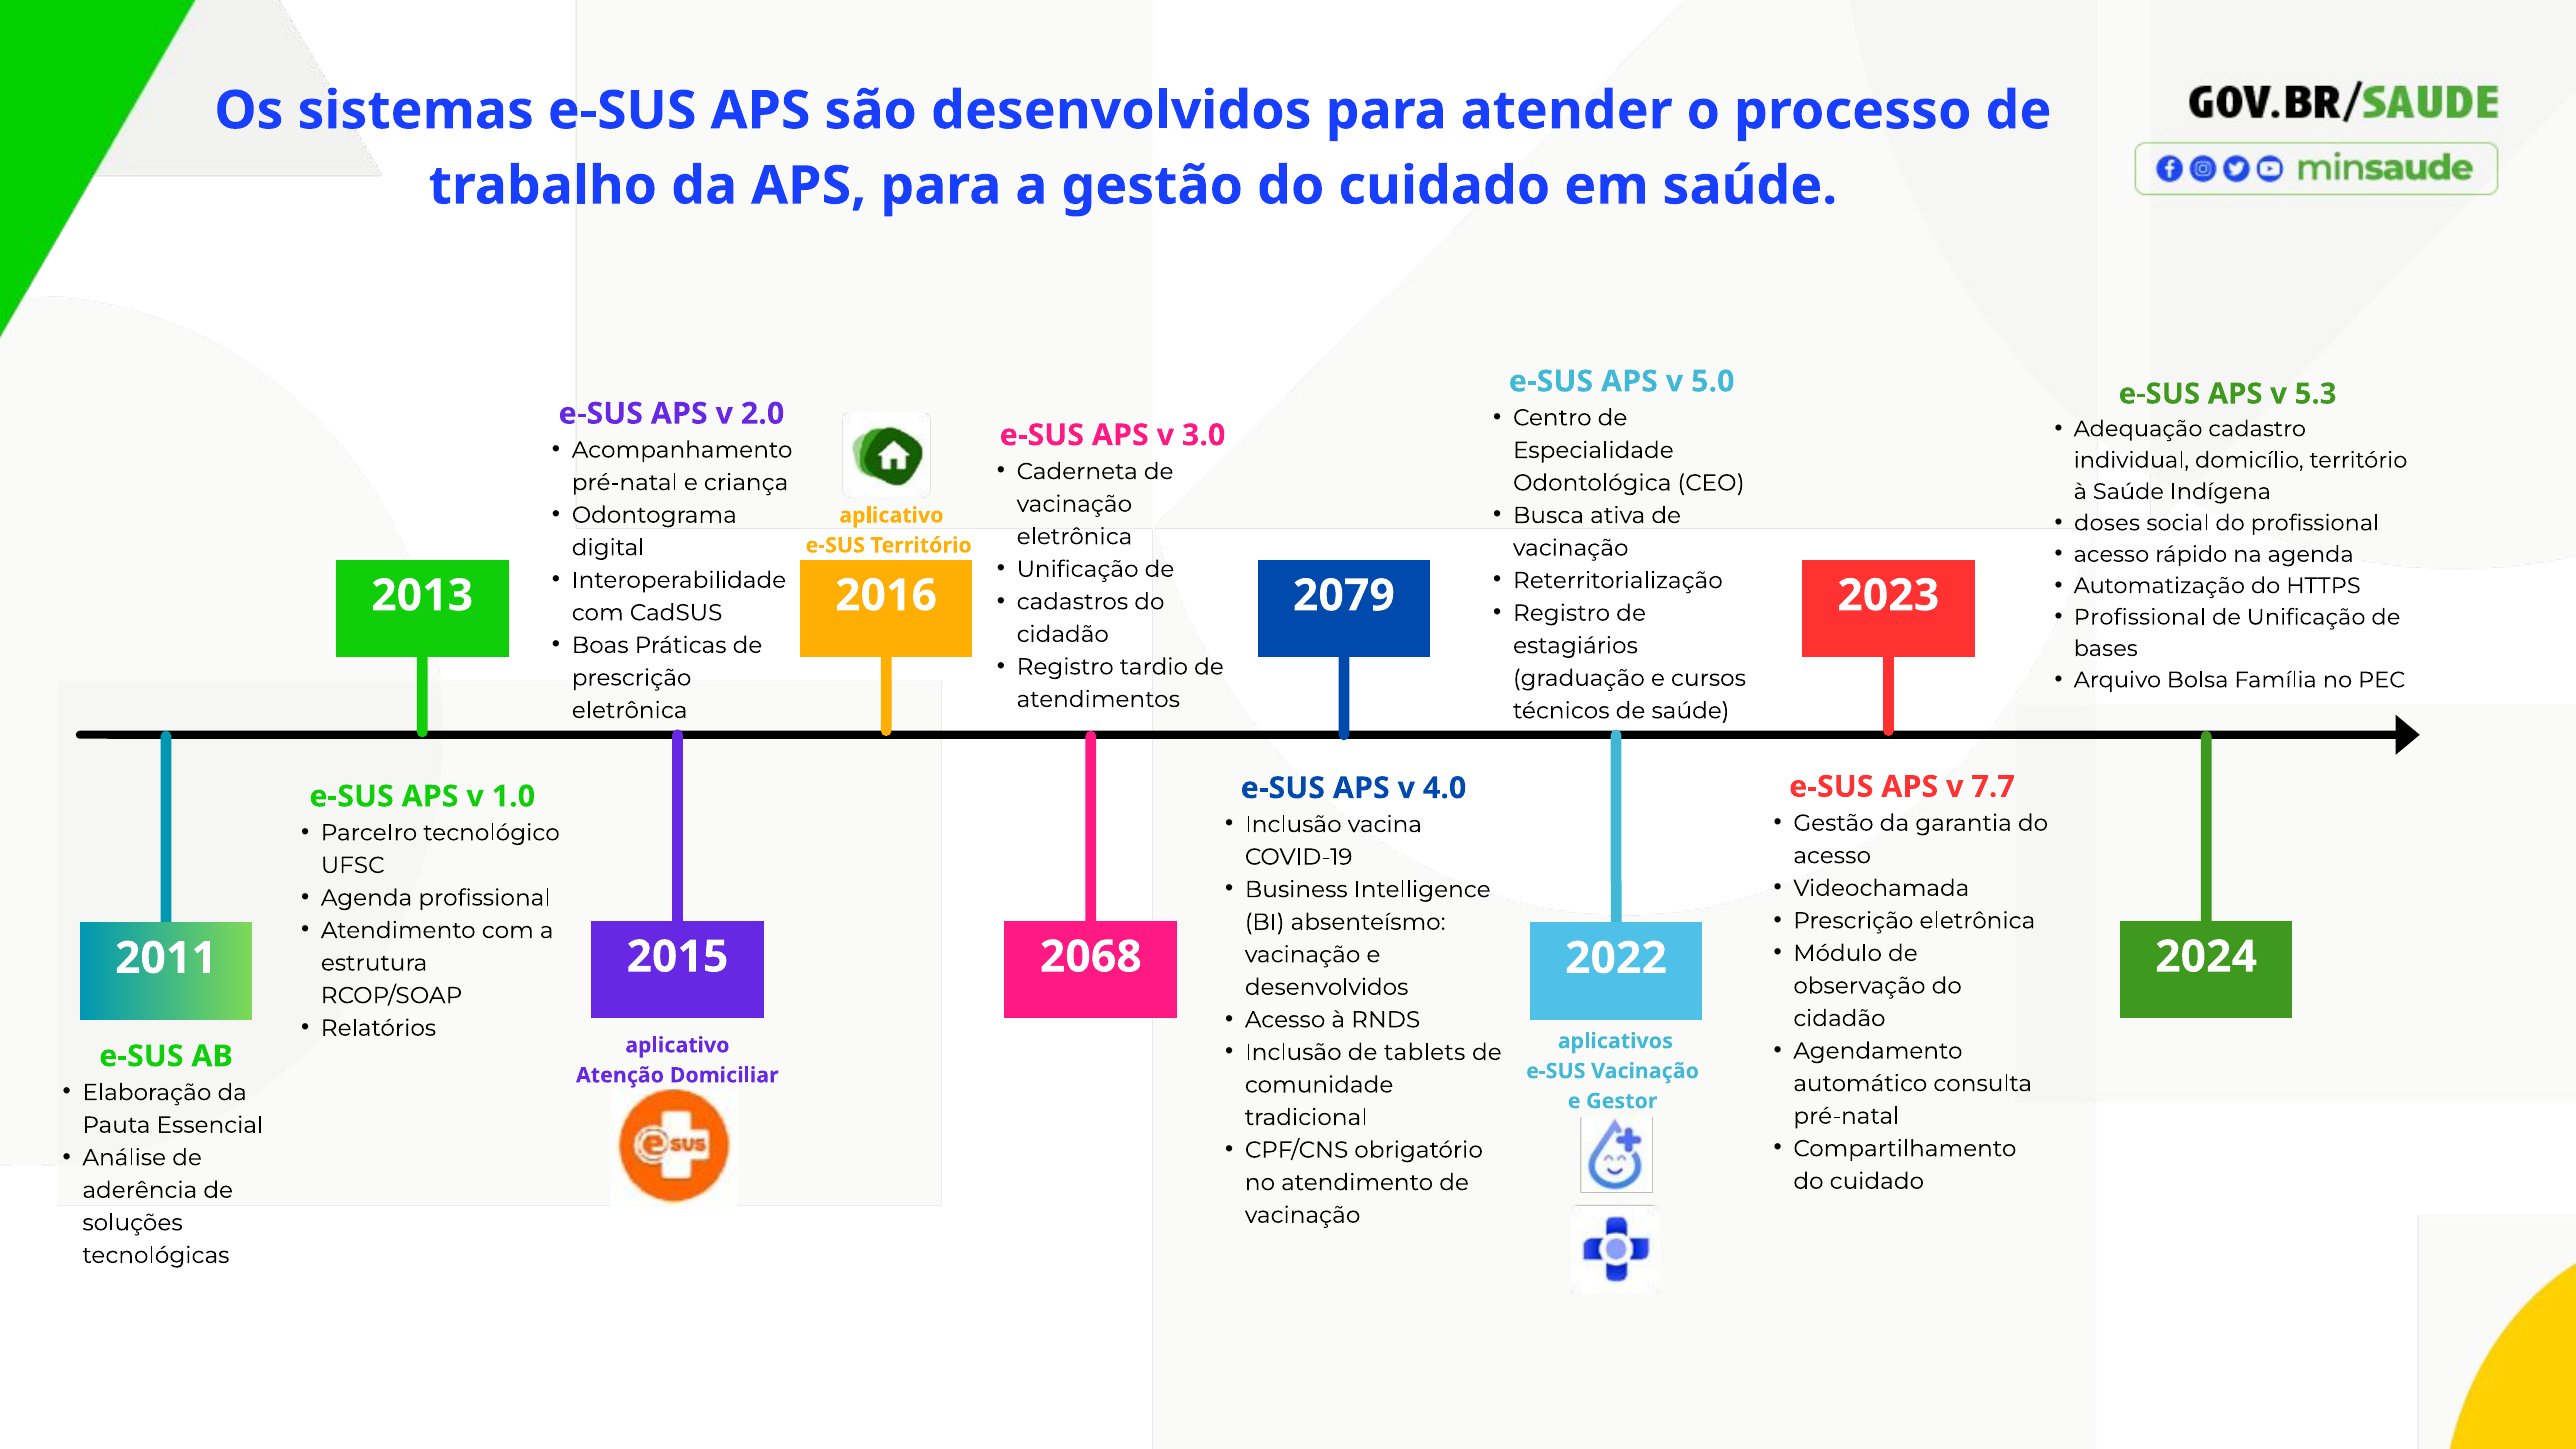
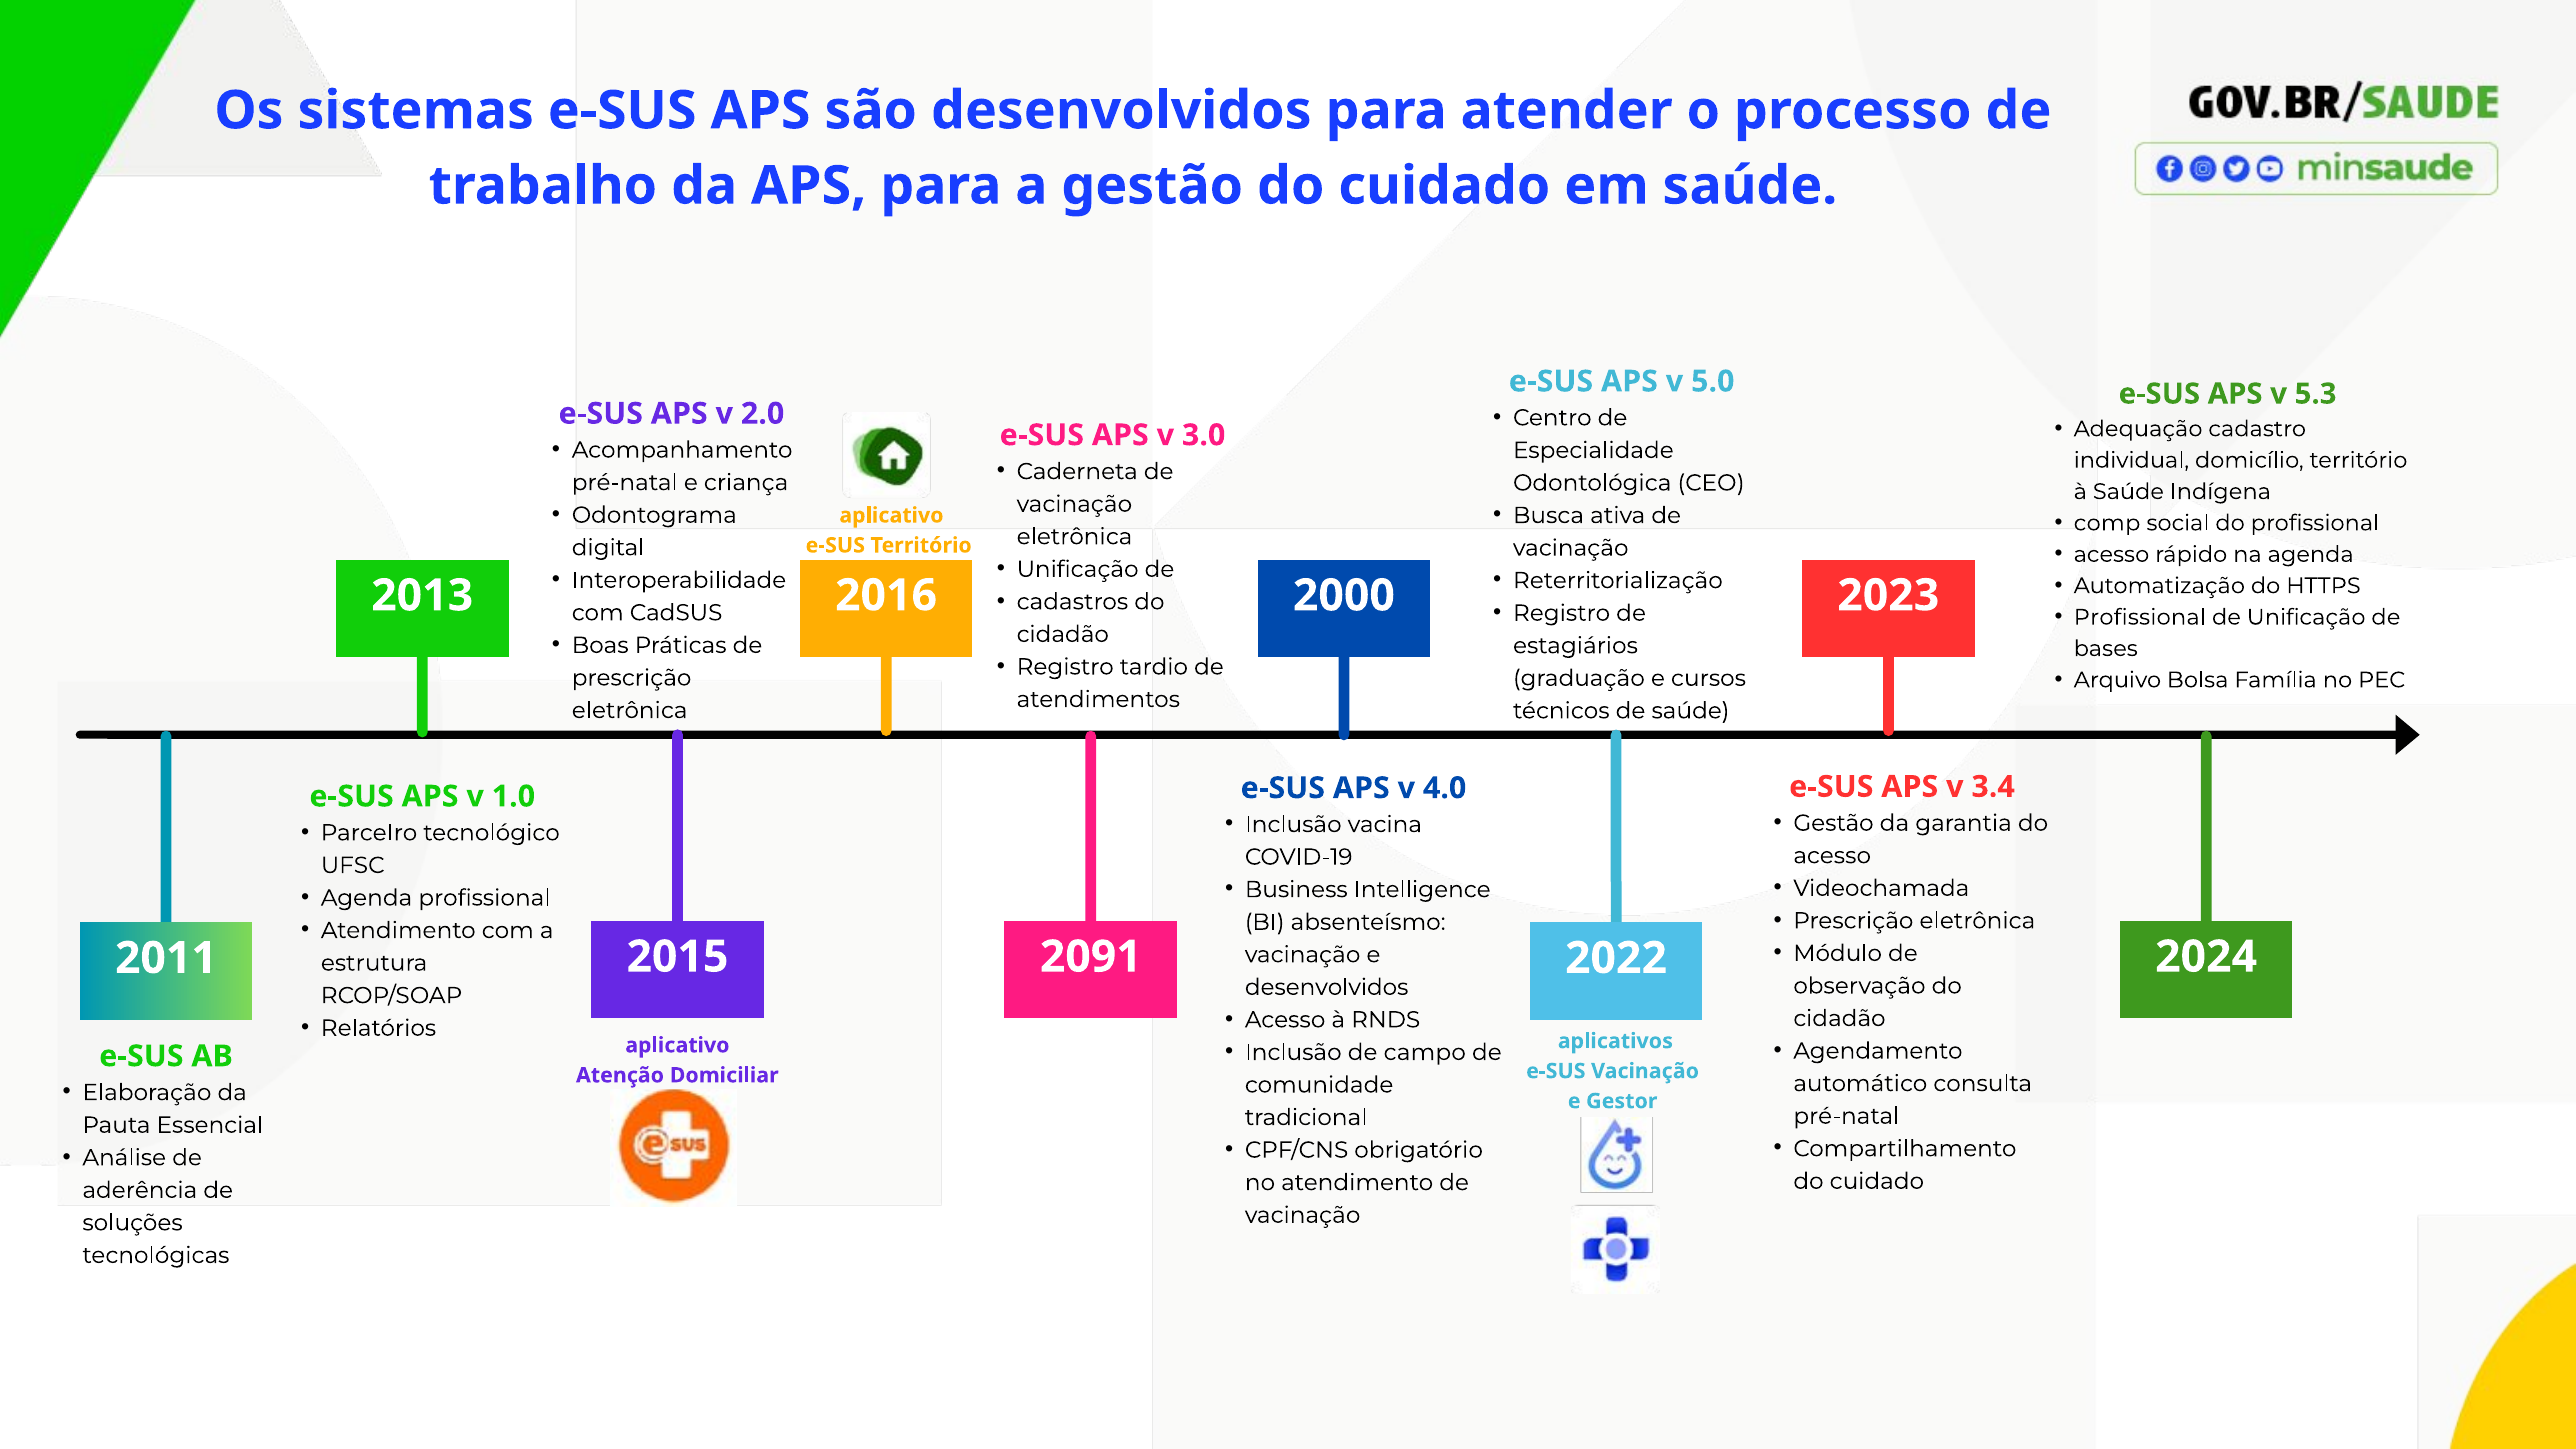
doses: doses -> comp (2107, 523)
2079: 2079 -> 2000 (1344, 596)
7.7: 7.7 -> 3.4 (1993, 787)
2068: 2068 -> 2091 (1091, 957)
tablets: tablets -> campo (1425, 1052)
